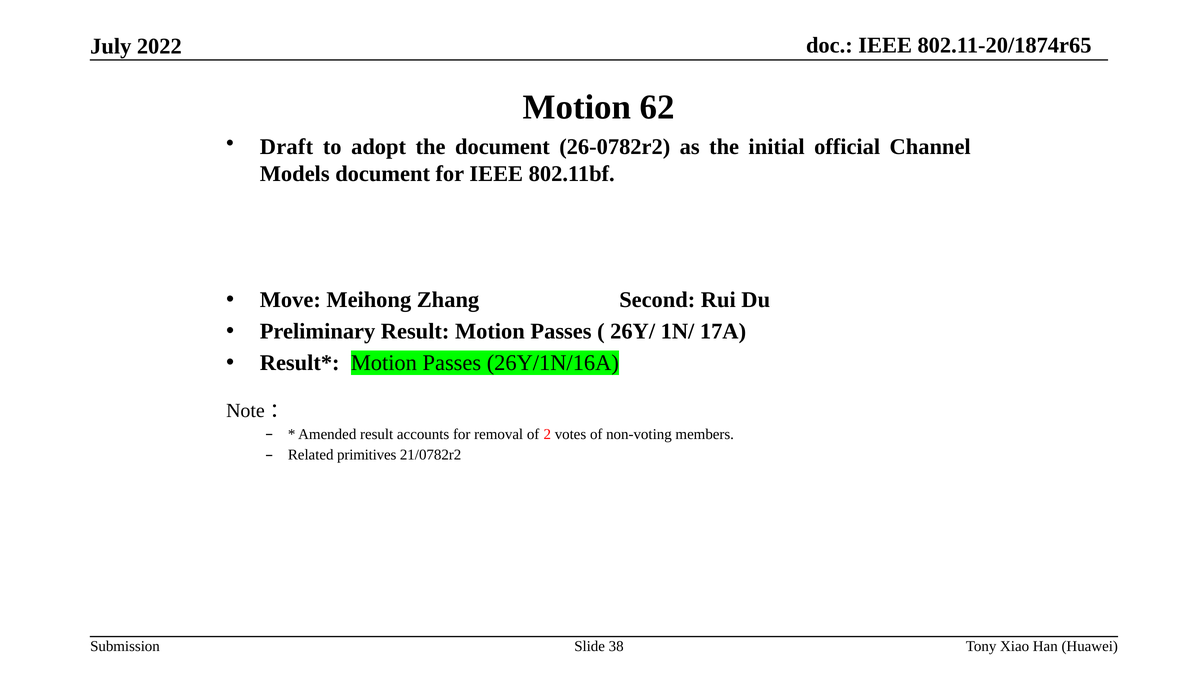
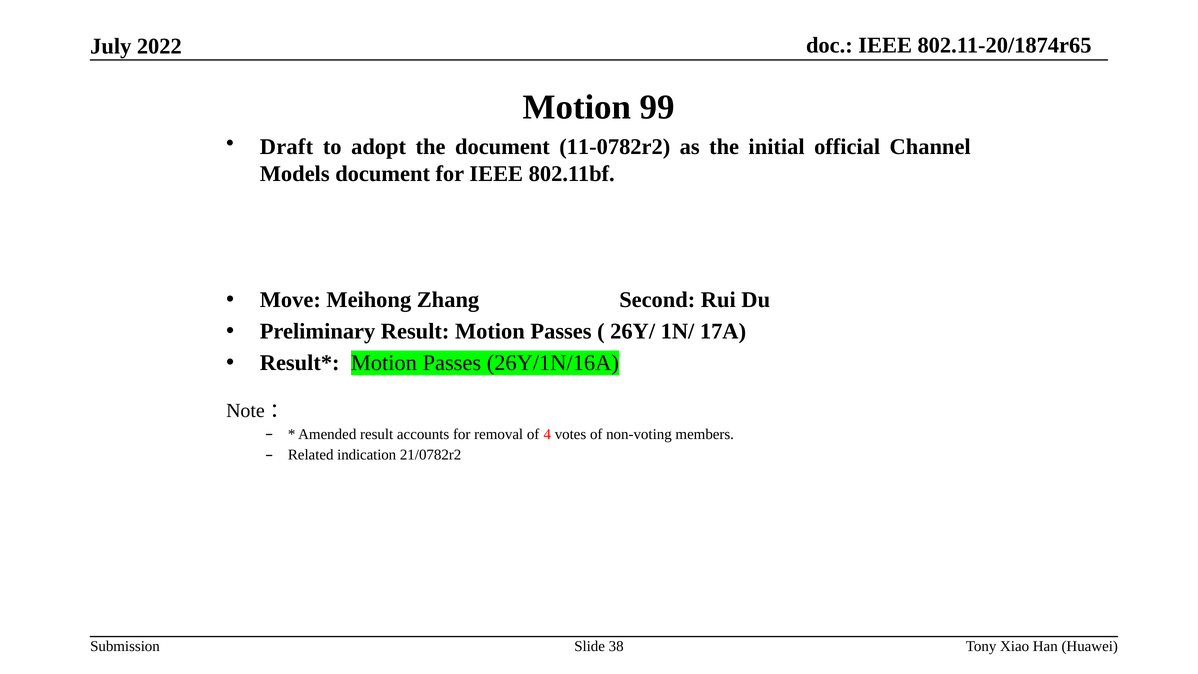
62: 62 -> 99 (657, 107)
26-0782r2: 26-0782r2 -> 11-0782r2 (615, 147)
2: 2 -> 4 (547, 434)
primitives: primitives -> indication (367, 455)
